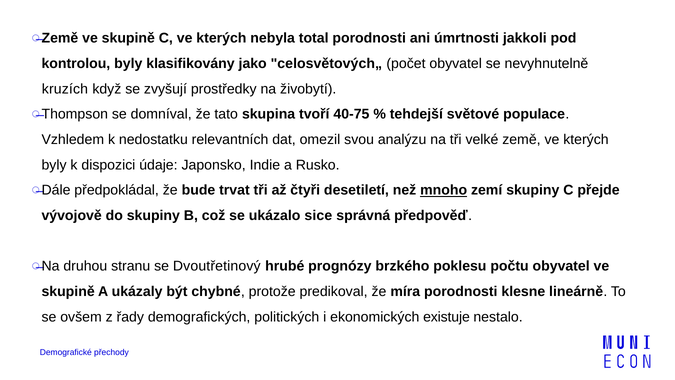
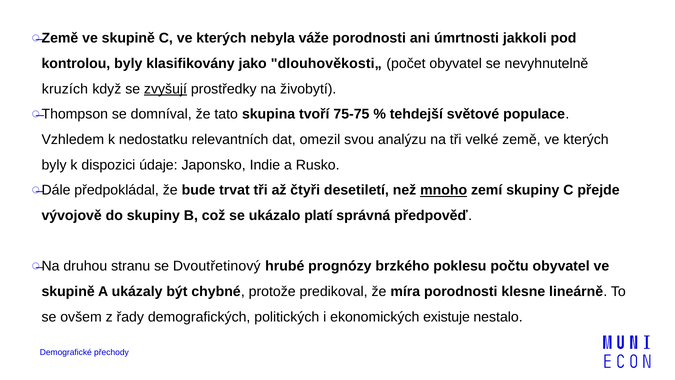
total: total -> váže (314, 38)
celosvětových„: celosvětových„ -> dlouhověkosti„ (326, 64)
zvyšují underline: none -> present (165, 89)
40-75: 40-75 -> 75-75 (351, 114)
sice: sice -> platí (318, 215)
